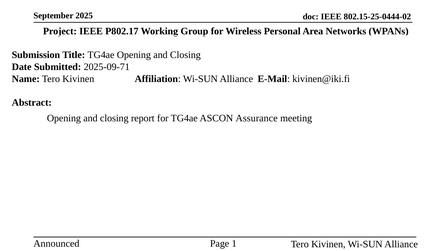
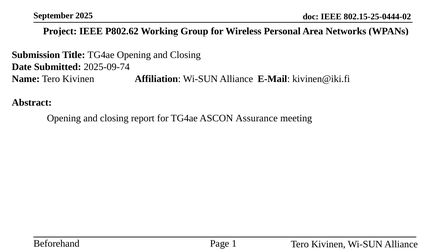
P802.17: P802.17 -> P802.62 (122, 31)
2025-09-71: 2025-09-71 -> 2025-09-74 (107, 67)
Announced: Announced -> Beforehand (56, 243)
